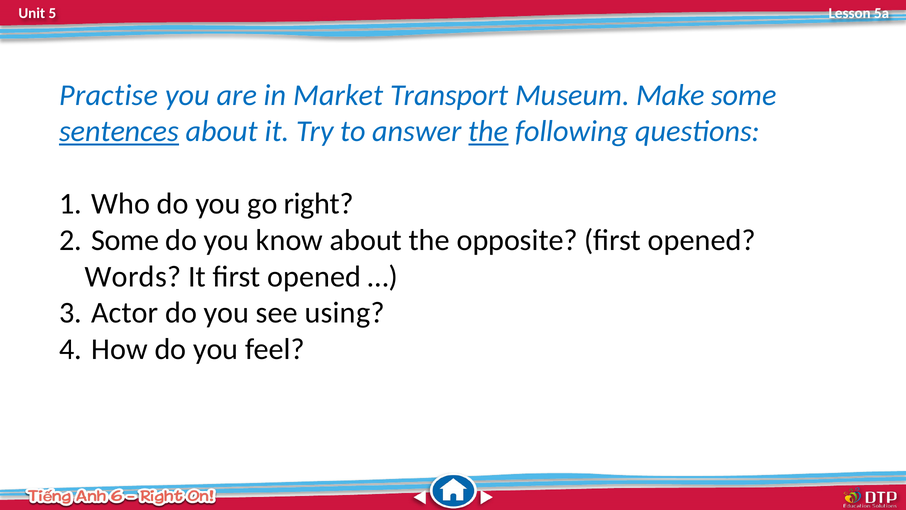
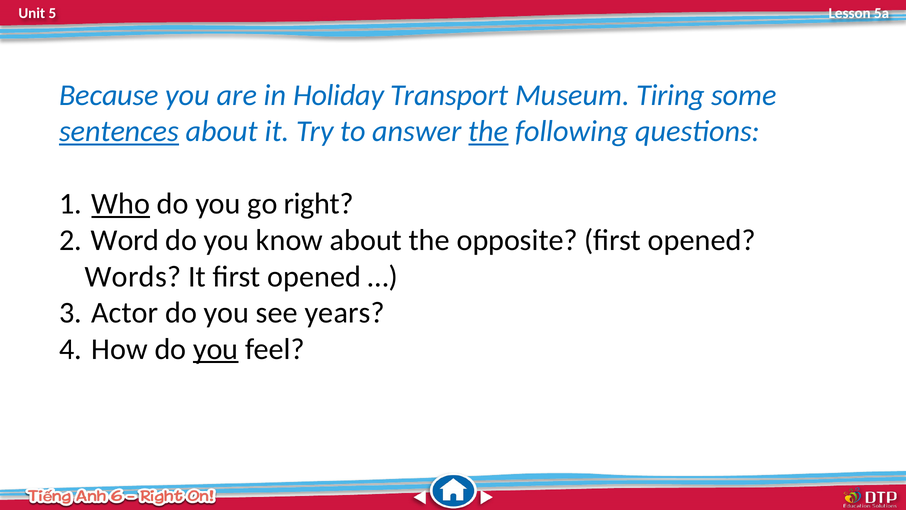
Practise: Practise -> Because (109, 95)
Market: Market -> Holiday (339, 95)
Make: Make -> Tiring (671, 95)
Who underline: none -> present (121, 204)
Some: Some -> Word (125, 240)
using: using -> years (345, 313)
you underline: none -> present (216, 349)
